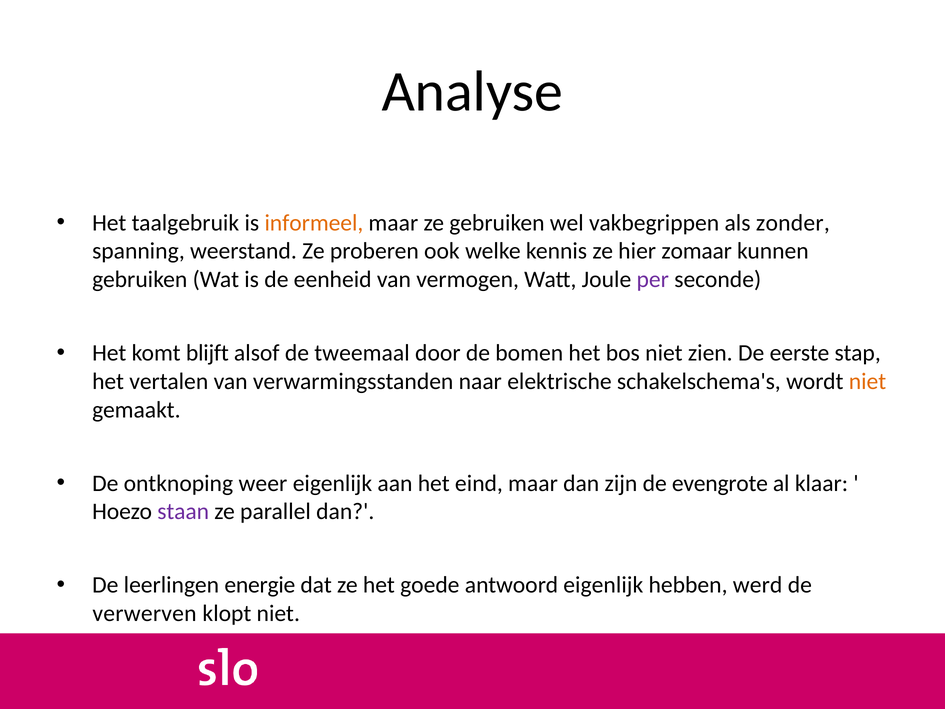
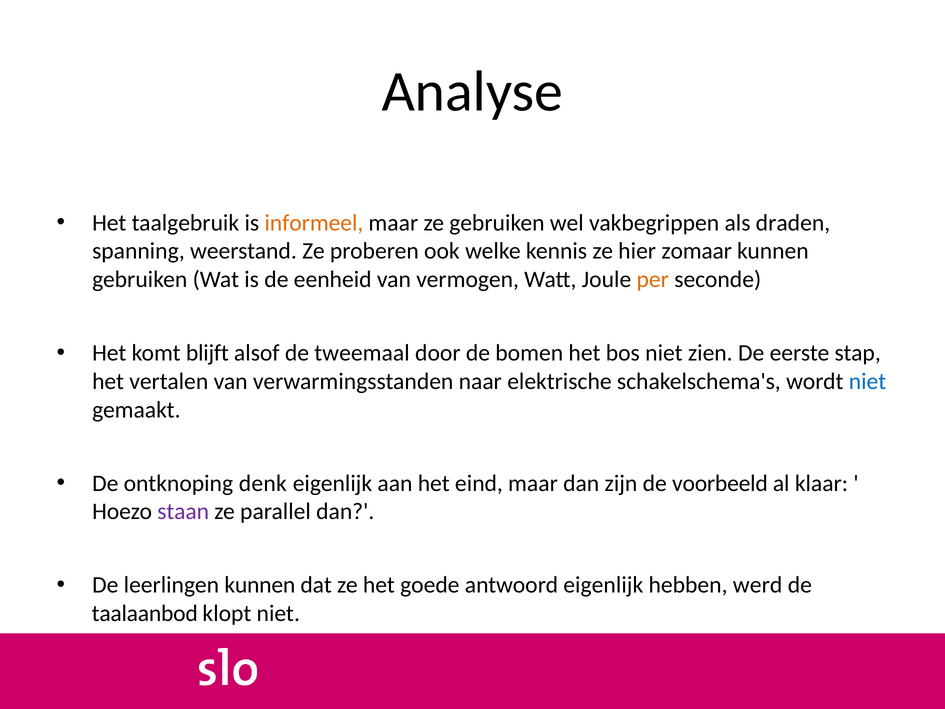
zonder: zonder -> draden (793, 223)
per colour: purple -> orange (653, 279)
niet colour: orange -> blue (867, 381)
weer: weer -> denk (263, 483)
evengrote: evengrote -> voorbeeld (720, 483)
leerlingen energie: energie -> kunnen (260, 585)
verwerven: verwerven -> taalaanbod (145, 613)
